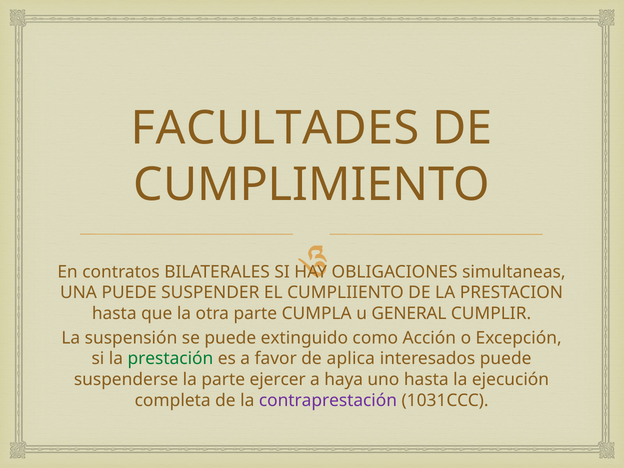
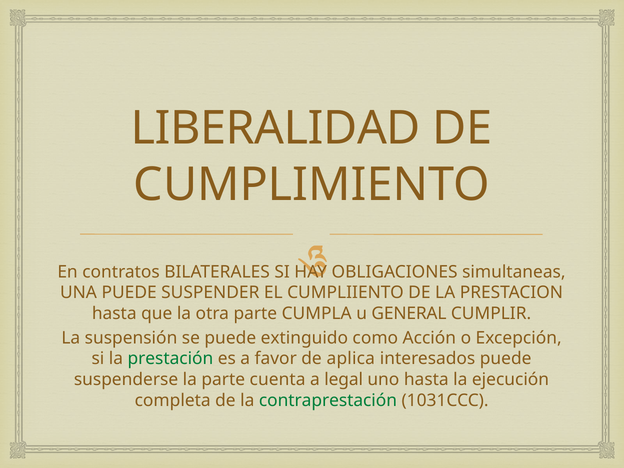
FACULTADES: FACULTADES -> LIBERALIDAD (276, 129)
ejercer: ejercer -> cuenta (278, 379)
haya: haya -> legal (344, 379)
contraprestación colour: purple -> green (328, 400)
